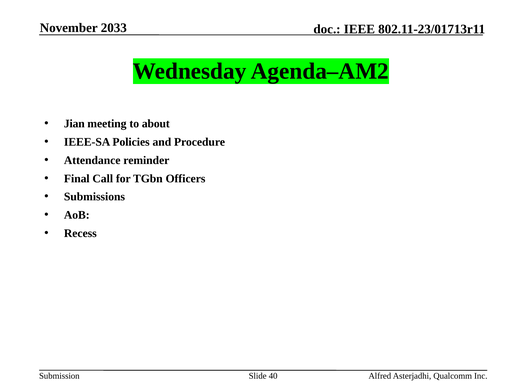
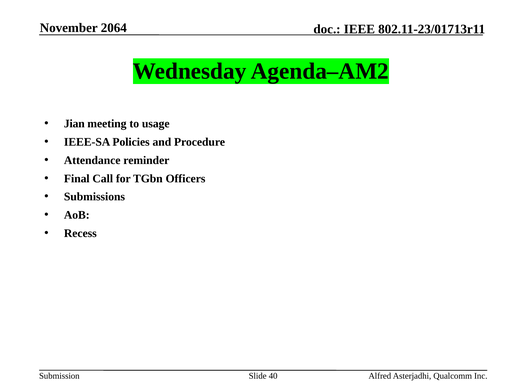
2033: 2033 -> 2064 (114, 28)
about: about -> usage (156, 123)
